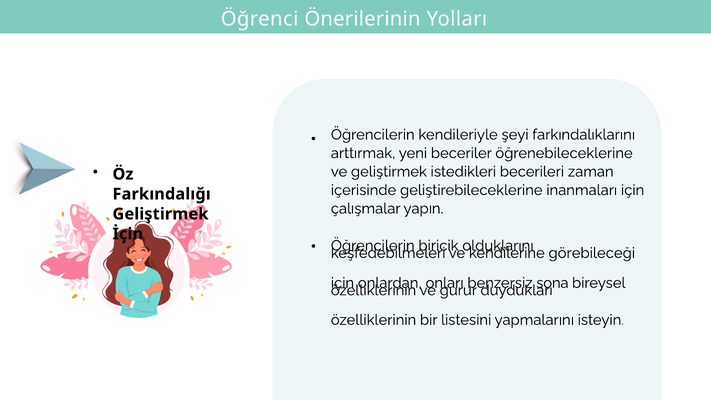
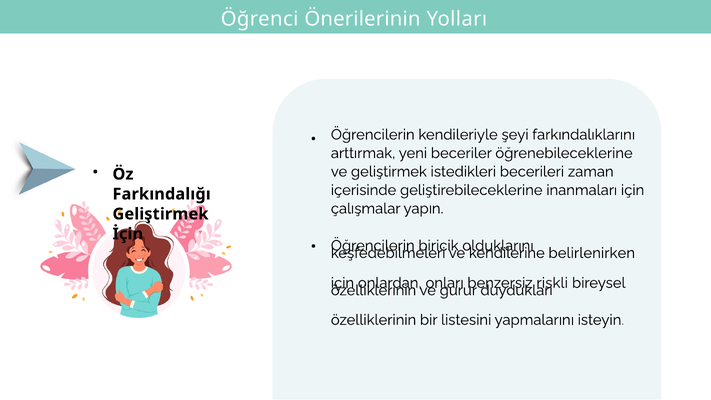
görebileceği: görebileceği -> belirlenirken (592, 253)
sona: sona -> riskli (552, 283)
